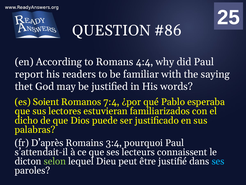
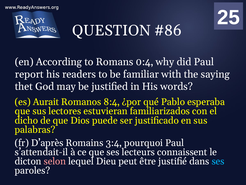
4:4: 4:4 -> 0:4 (145, 62)
Soient: Soient -> Aurait (46, 102)
7:4: 7:4 -> 8:4 (112, 102)
selon colour: light green -> pink (55, 161)
